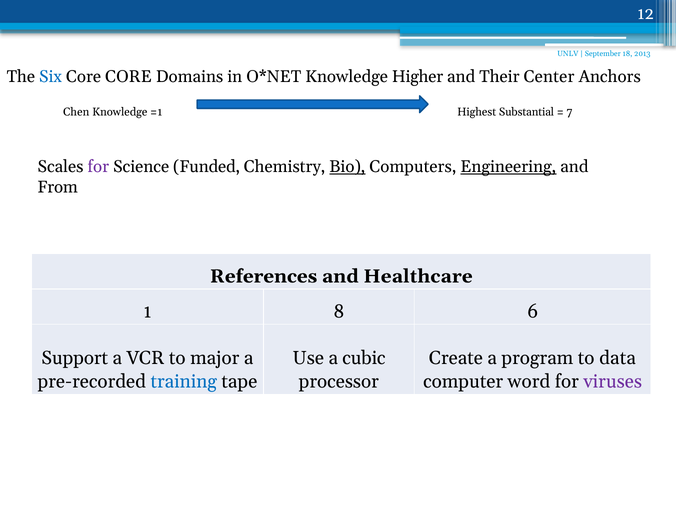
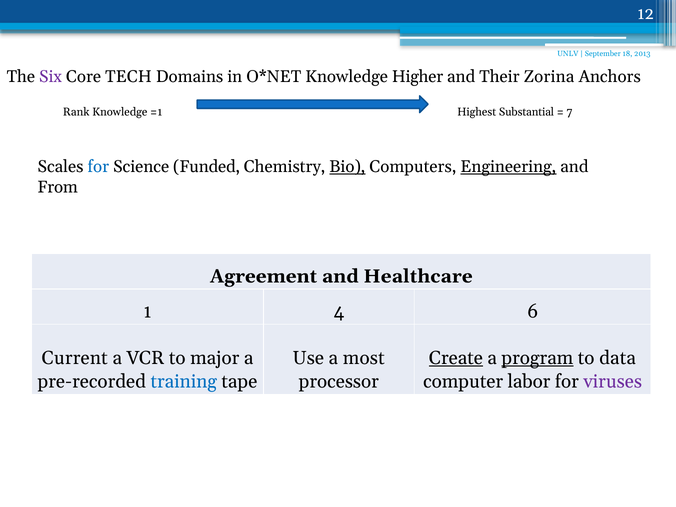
Six colour: blue -> purple (51, 77)
Core CORE: CORE -> TECH (128, 77)
Center: Center -> Zorina (549, 77)
Chen: Chen -> Rank (76, 112)
for colour: purple -> blue (98, 167)
References: References -> Agreement (264, 276)
8: 8 -> 4 (339, 312)
Support: Support -> Current (75, 358)
cubic: cubic -> most (364, 358)
Create underline: none -> present (456, 358)
program underline: none -> present (537, 358)
word: word -> labor (529, 382)
